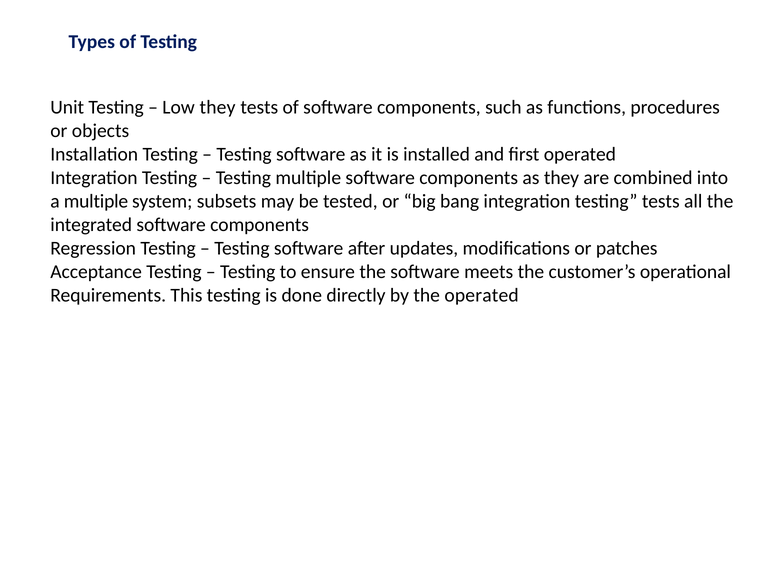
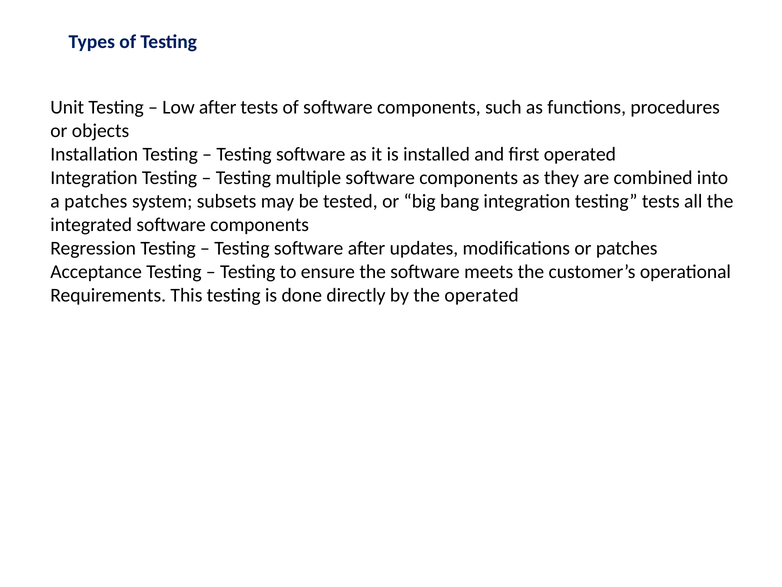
Low they: they -> after (218, 107)
a multiple: multiple -> patches (96, 201)
